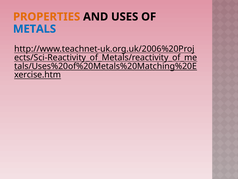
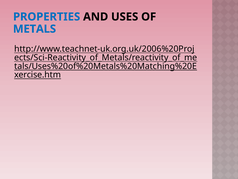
PROPERTIES colour: orange -> blue (47, 17)
